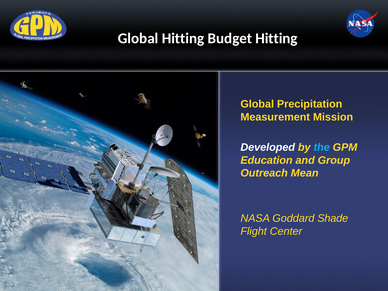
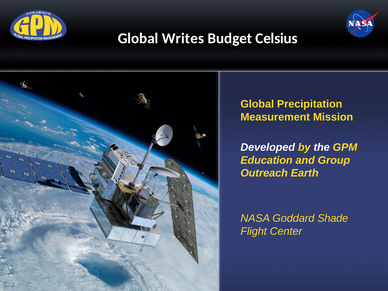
Global Hitting: Hitting -> Writes (183, 38)
Budget Hitting: Hitting -> Celsius (277, 38)
the colour: light blue -> white (322, 147)
Mean: Mean -> Earth (305, 173)
